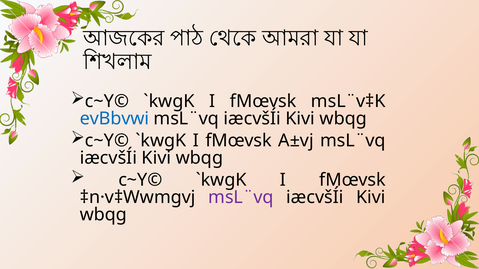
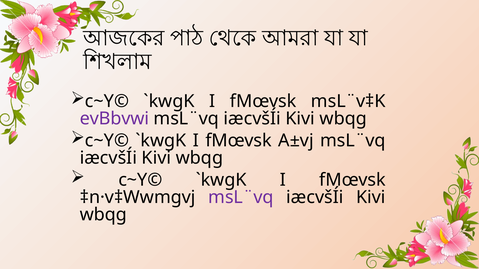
evBbvwi colour: blue -> purple (114, 119)
